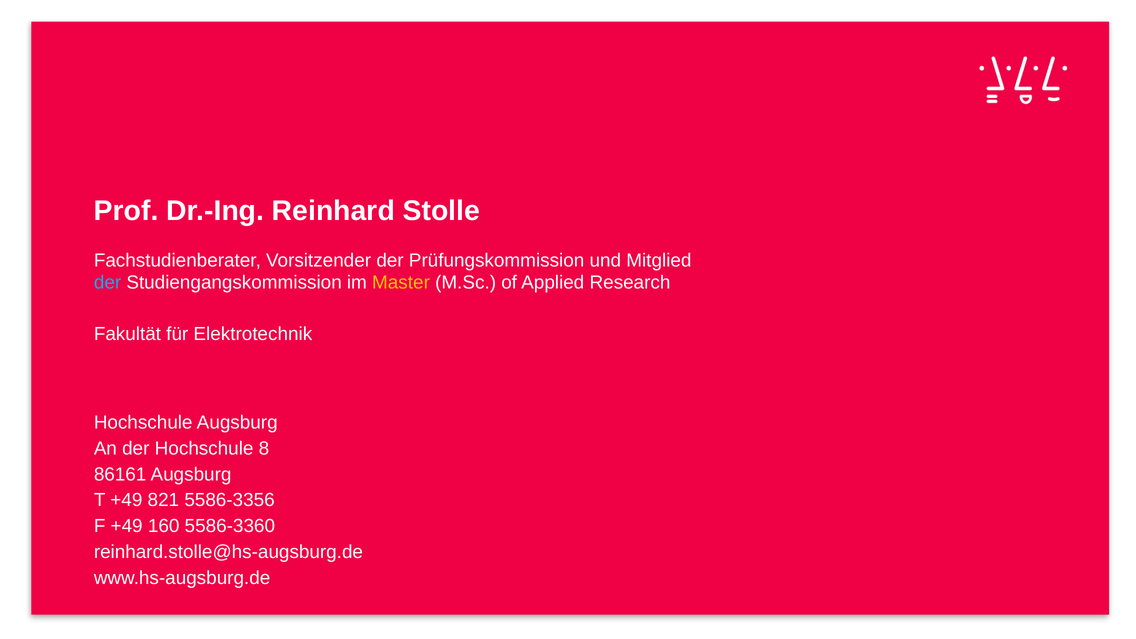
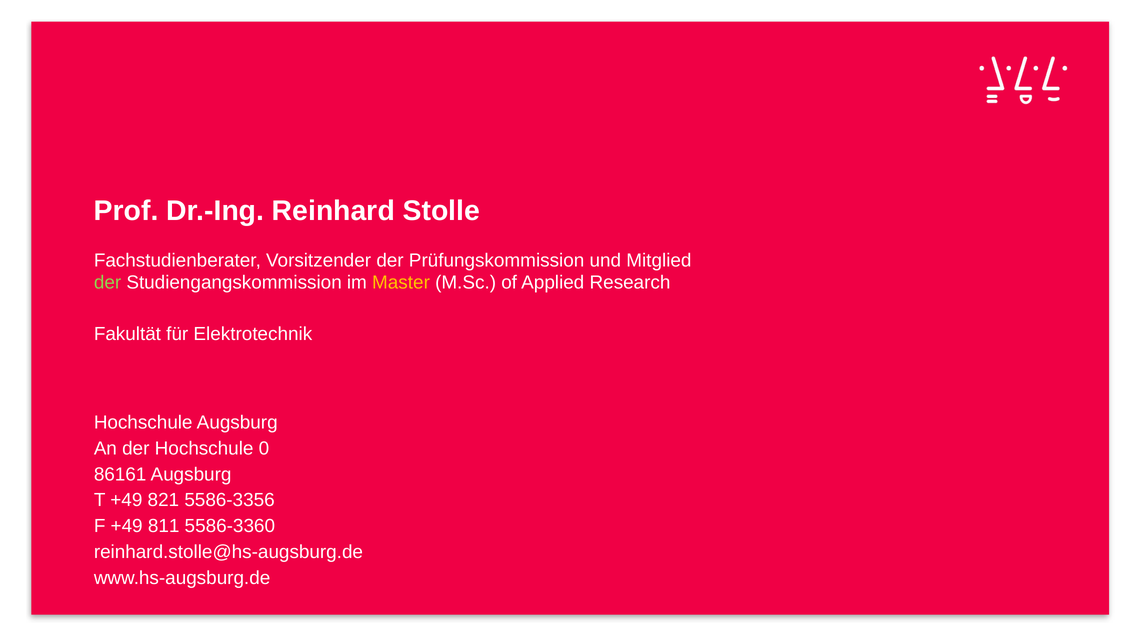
der colour: light blue -> light green (108, 282)
8: 8 -> 0 (264, 448)
160: 160 -> 811 (164, 526)
